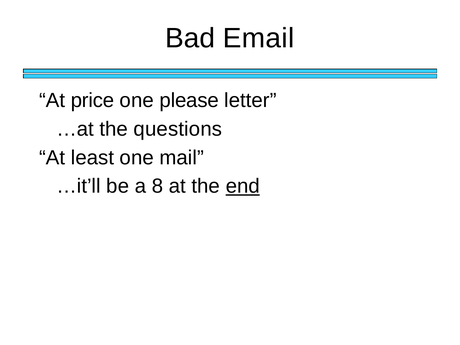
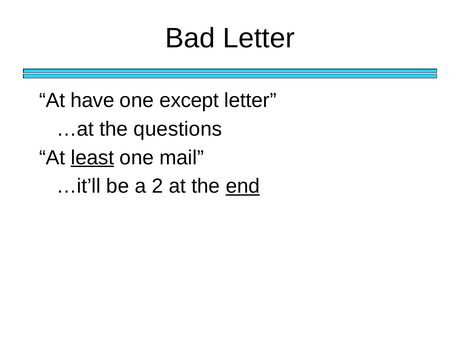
Bad Email: Email -> Letter (259, 38)
price: price -> have (93, 100)
please: please -> except (189, 100)
least underline: none -> present (92, 158)
8: 8 -> 2 (157, 186)
